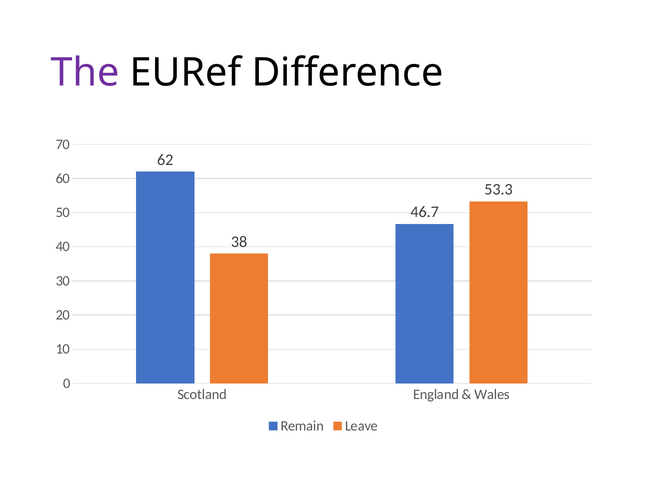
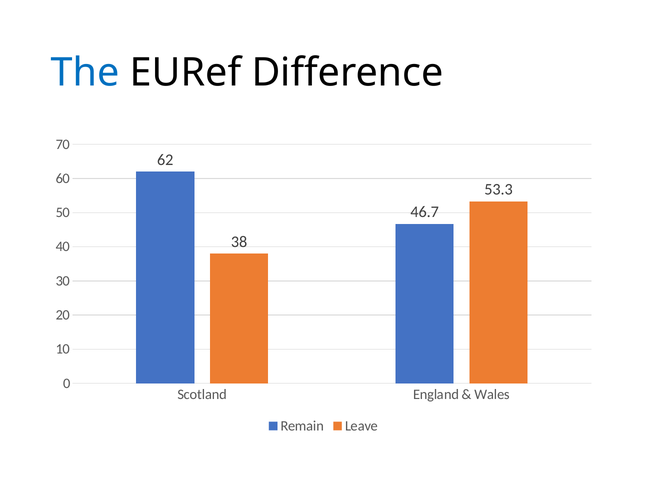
The colour: purple -> blue (85, 72)
